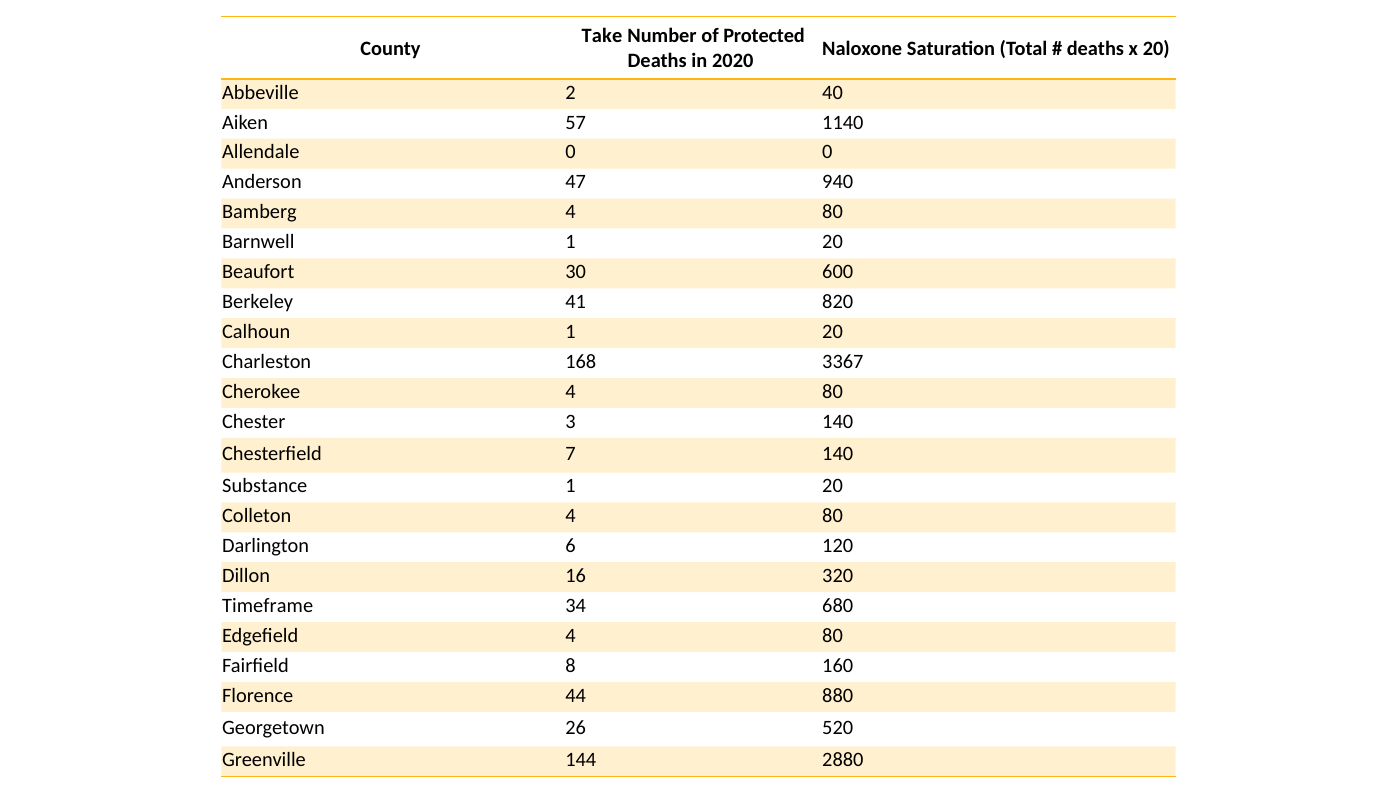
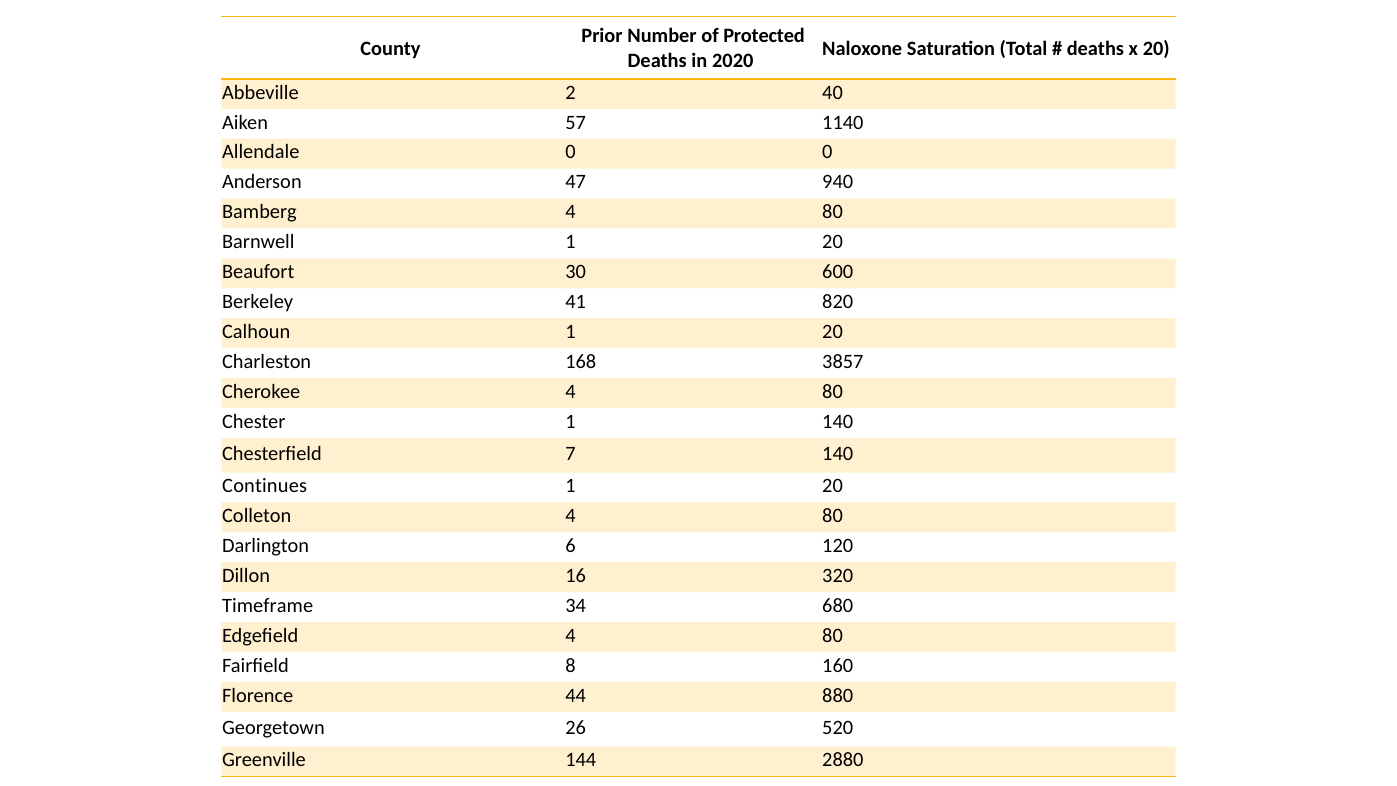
Take: Take -> Prior (602, 36)
3367: 3367 -> 3857 (843, 362)
Chester 3: 3 -> 1 (571, 421)
Substance: Substance -> Continues (265, 486)
